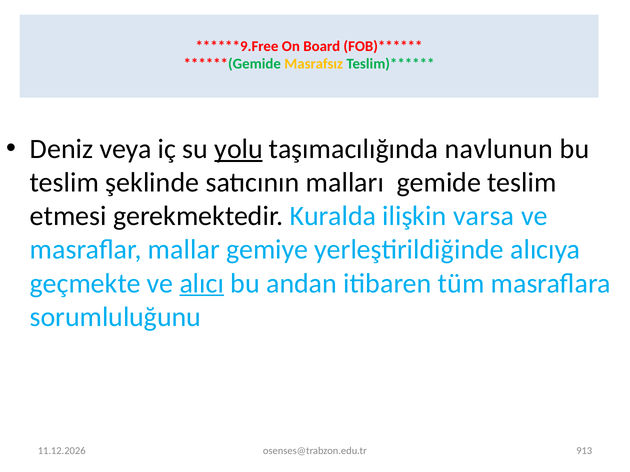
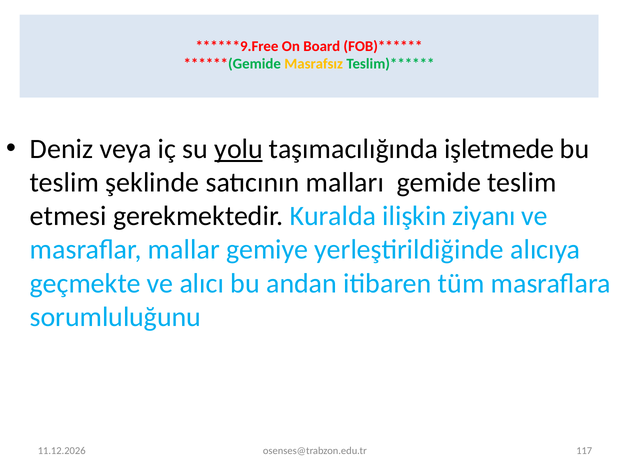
navlunun: navlunun -> işletmede (499, 149)
varsa: varsa -> ziyanı (484, 216)
alıcı underline: present -> none (202, 284)
913: 913 -> 117 (584, 451)
